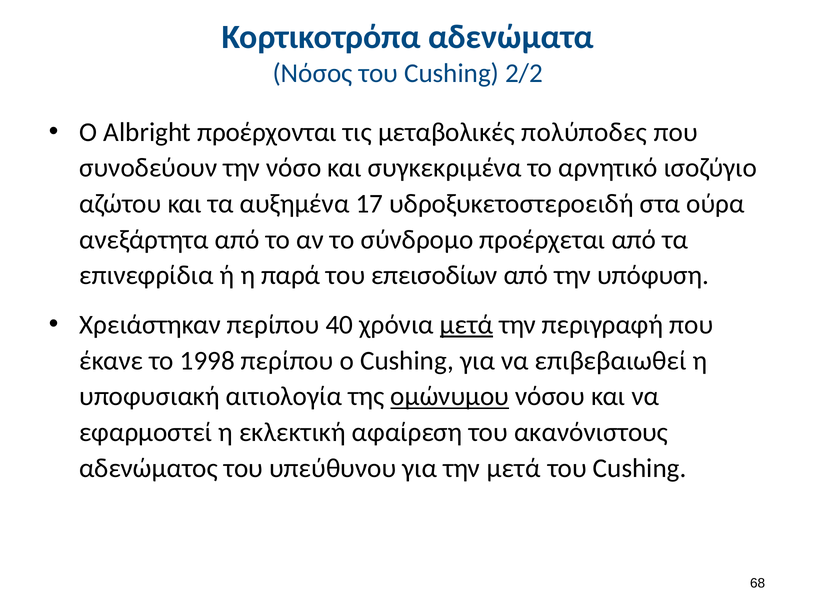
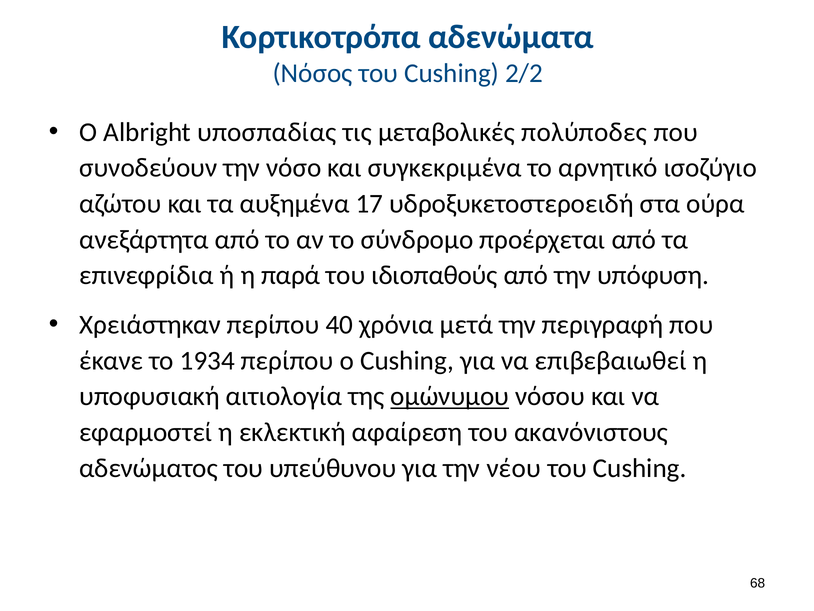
προέρχονται: προέρχονται -> υποσπαδίας (267, 132)
επεισοδίων: επεισοδίων -> ιδιοπαθούς (434, 275)
μετά underline: present -> none (466, 325)
1998: 1998 -> 1934 (207, 360)
την μετά: μετά -> νέου (514, 468)
